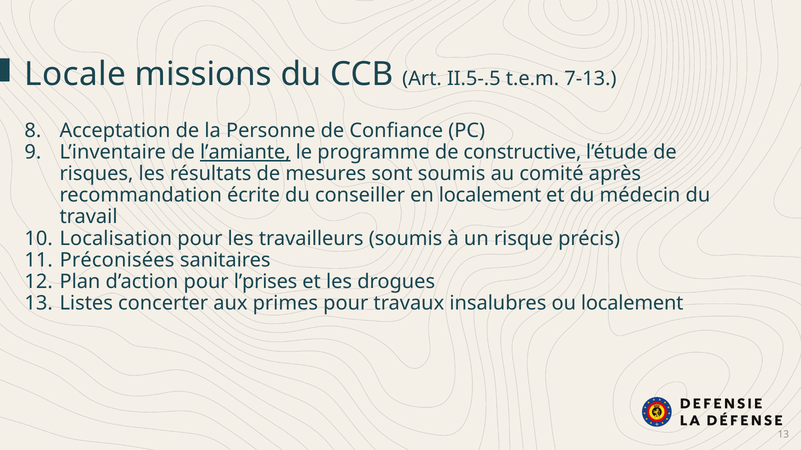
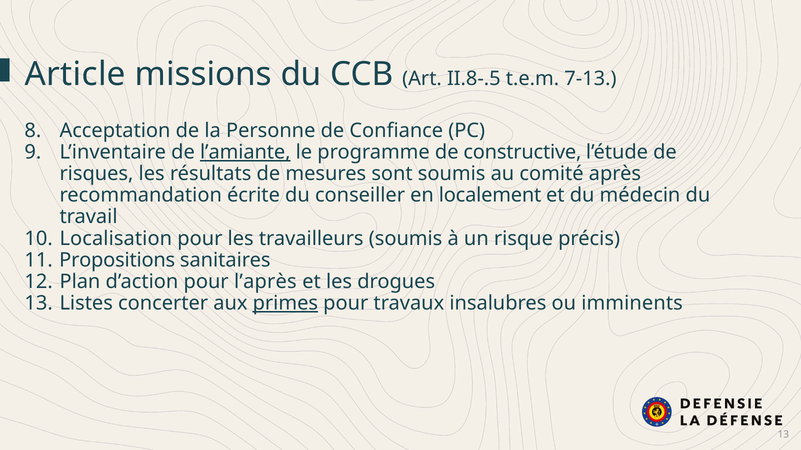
Locale: Locale -> Article (75, 74)
II.5-.5: II.5-.5 -> II.8-.5 (474, 79)
Préconisées: Préconisées -> Propositions (117, 260)
l’prises: l’prises -> l’après (265, 282)
primes underline: none -> present (285, 304)
ou localement: localement -> imminents (632, 304)
